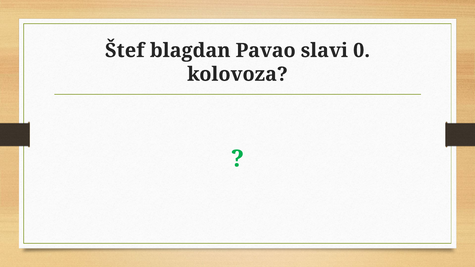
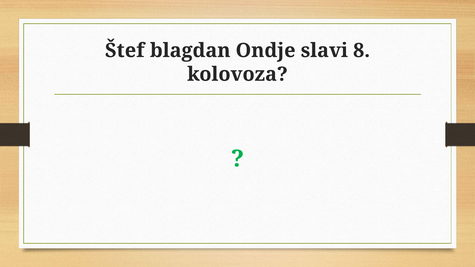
Pavao: Pavao -> Ondje (266, 51)
0: 0 -> 8 (362, 51)
